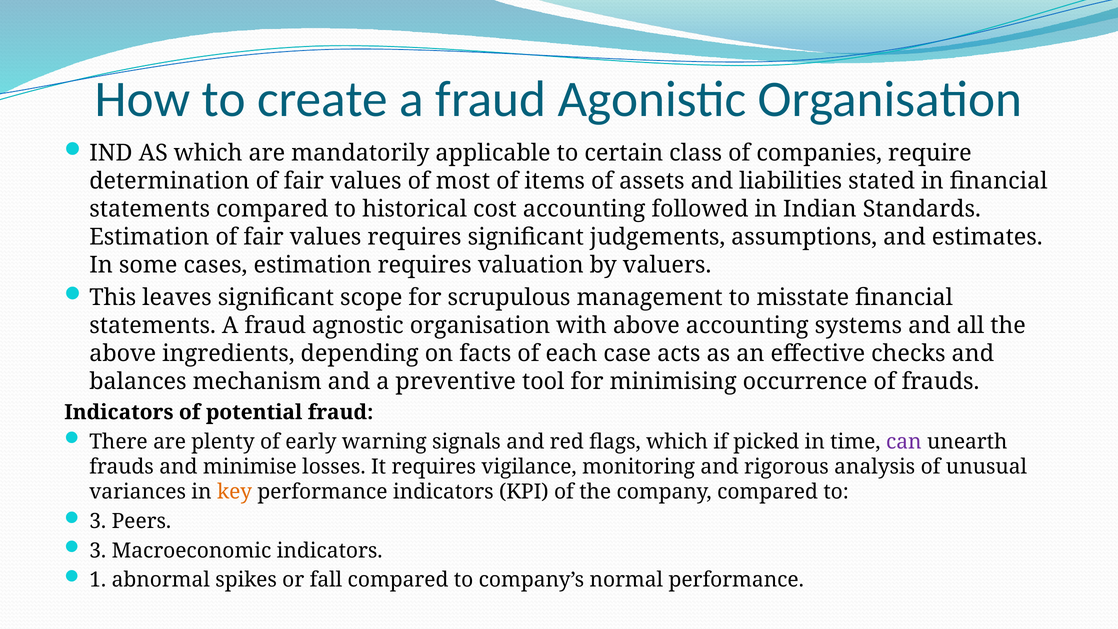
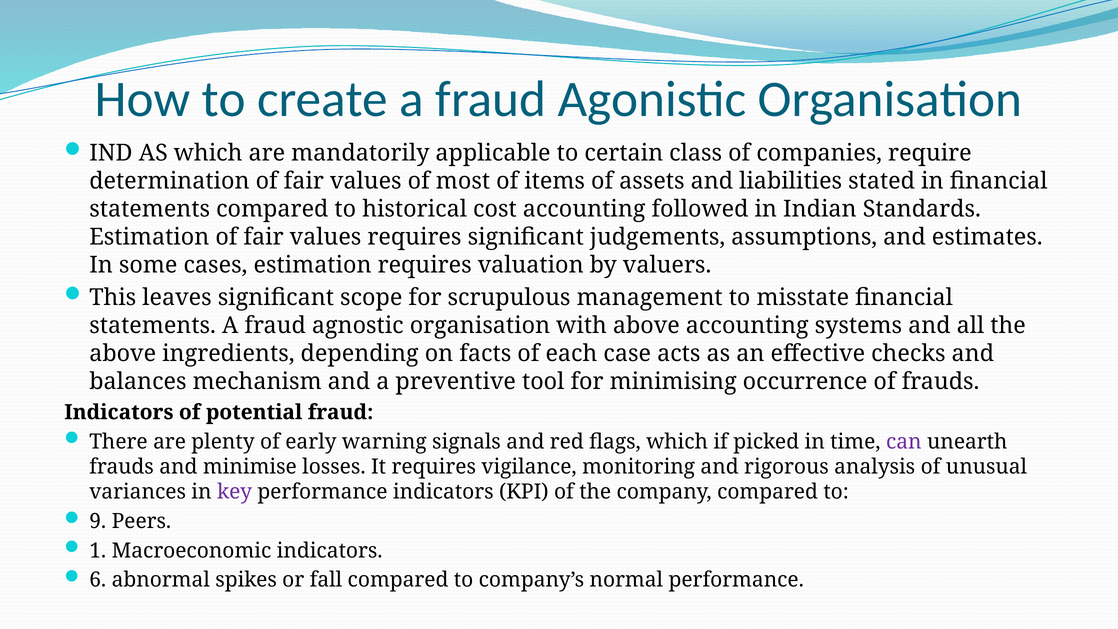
key colour: orange -> purple (235, 492)
3: 3 -> 9 (98, 521)
3: 3 -> 1 (98, 551)
1: 1 -> 6 (98, 580)
